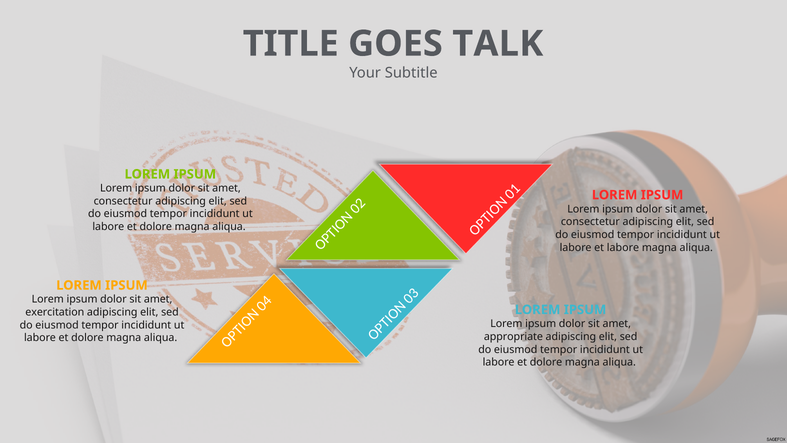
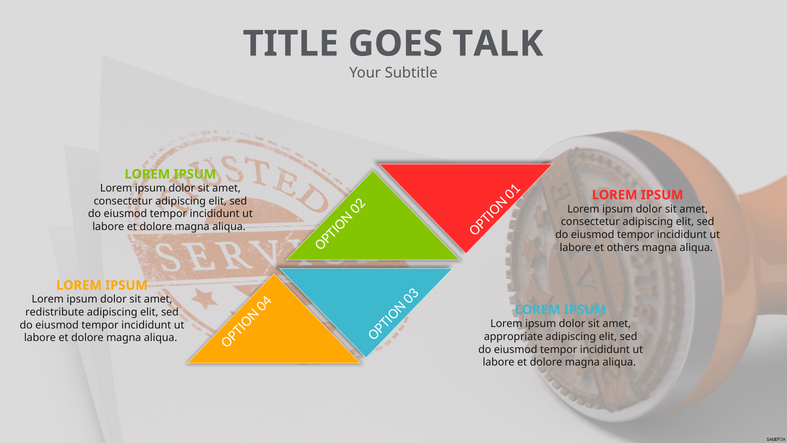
et labore: labore -> others (623, 247)
exercitation: exercitation -> redistribute (55, 312)
